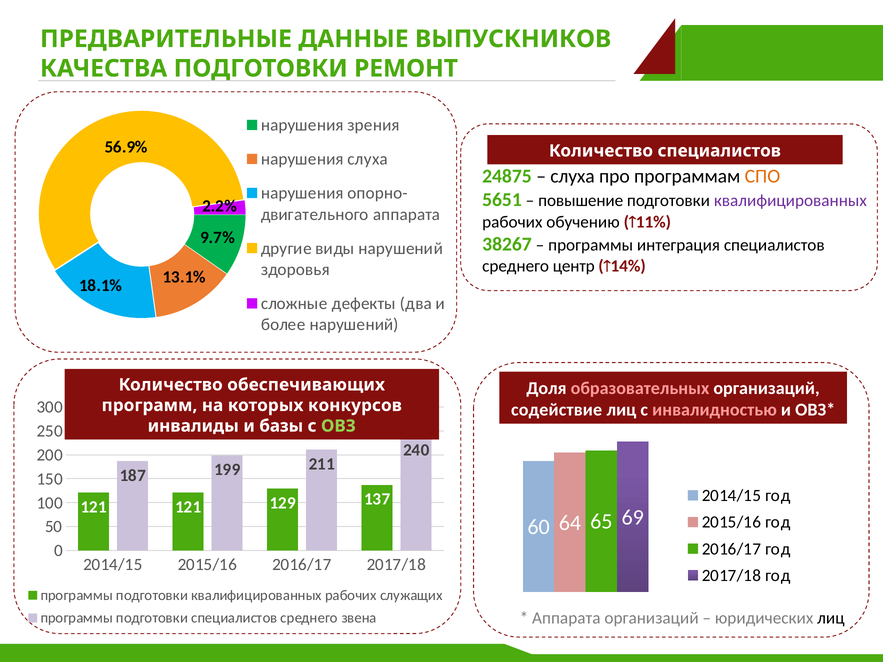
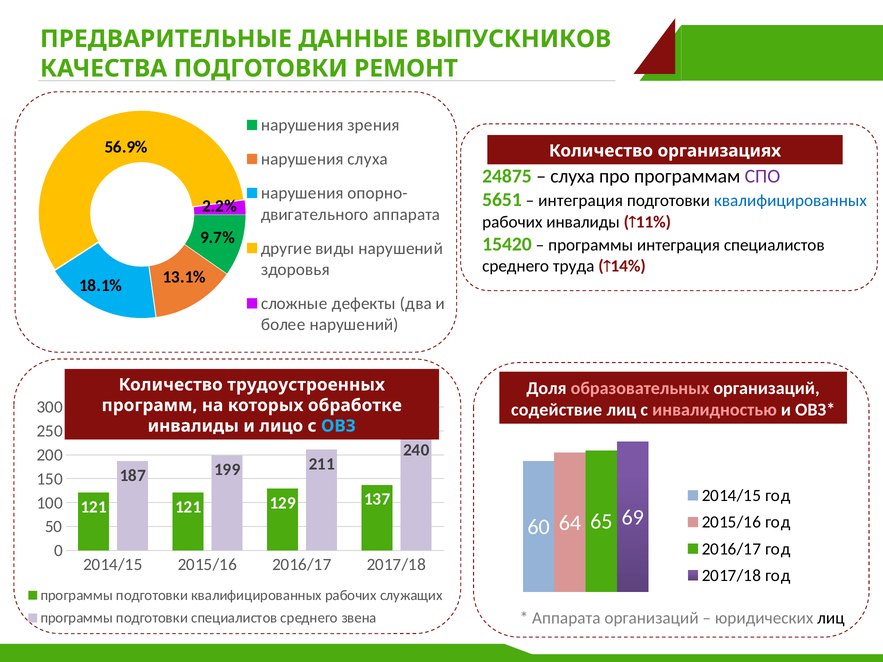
Количество специалистов: специалистов -> организациях (719, 151)
СПО colour: orange -> purple (762, 176)
повышение: повышение -> интеграция (581, 201)
квалифицированных colour: purple -> blue (790, 201)
рабочих обучению: обучению -> инвалиды (583, 222)
38267: 38267 -> 15420 (507, 244)
центр: центр -> труда (574, 266)
обеспечивающих: обеспечивающих -> трудоустроенных (306, 385)
конкурсов: конкурсов -> обработке (355, 406)
базы: базы -> лицо (281, 426)
ОВЗ colour: light green -> light blue (338, 426)
